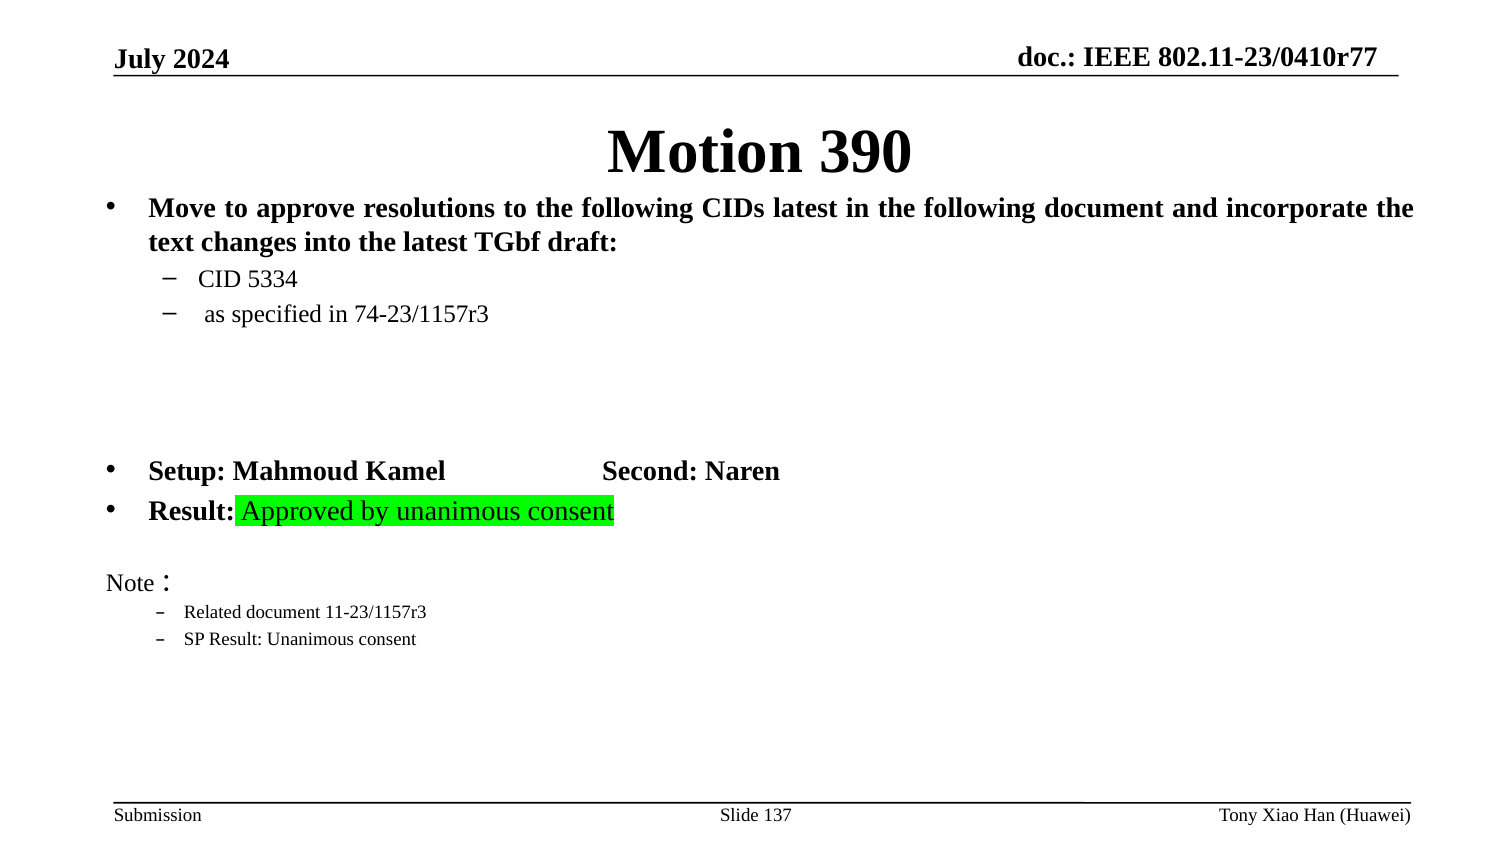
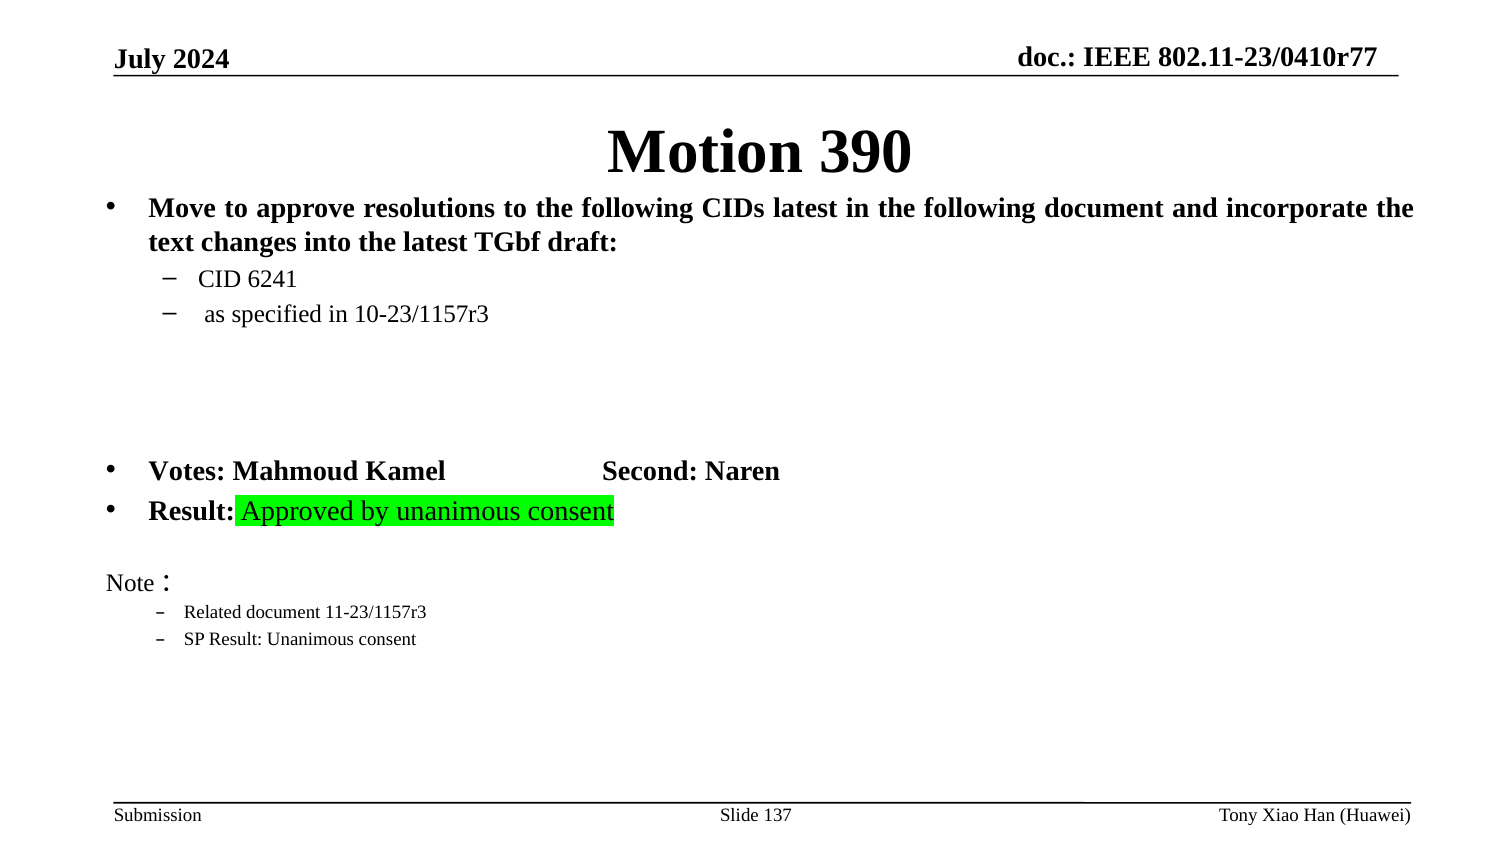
5334: 5334 -> 6241 (273, 279)
74-23/1157r3: 74-23/1157r3 -> 10-23/1157r3 (422, 314)
Setup: Setup -> Votes (187, 471)
